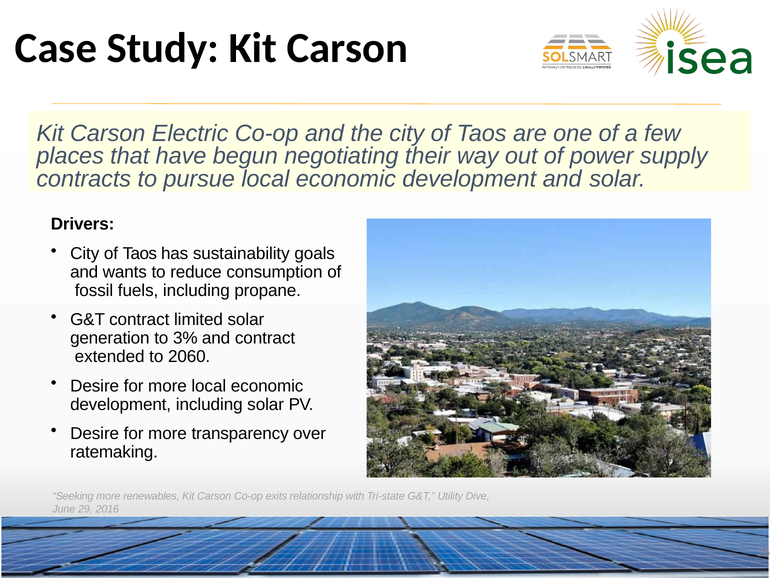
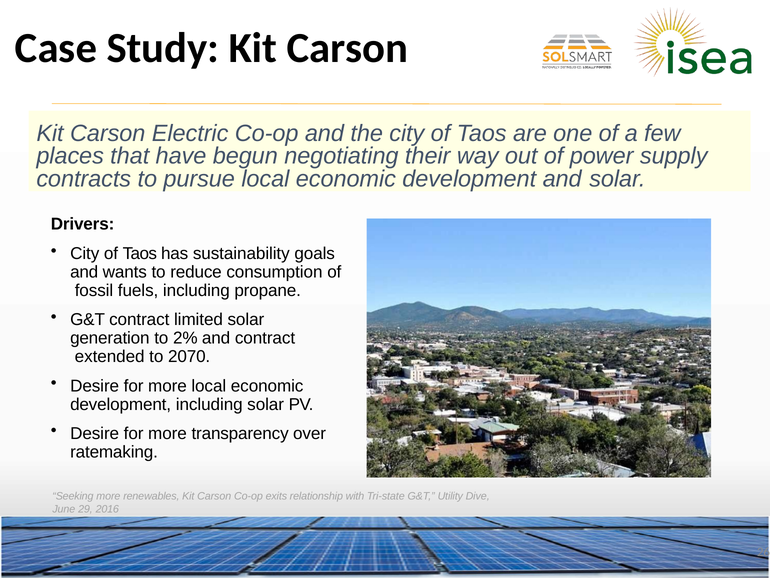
3%: 3% -> 2% (185, 338)
2060: 2060 -> 2070 (189, 357)
